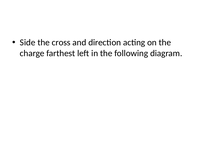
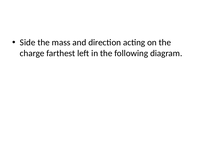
cross: cross -> mass (61, 43)
